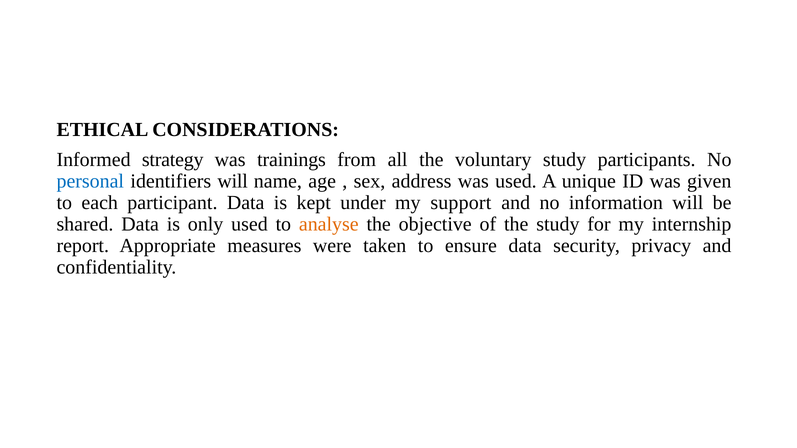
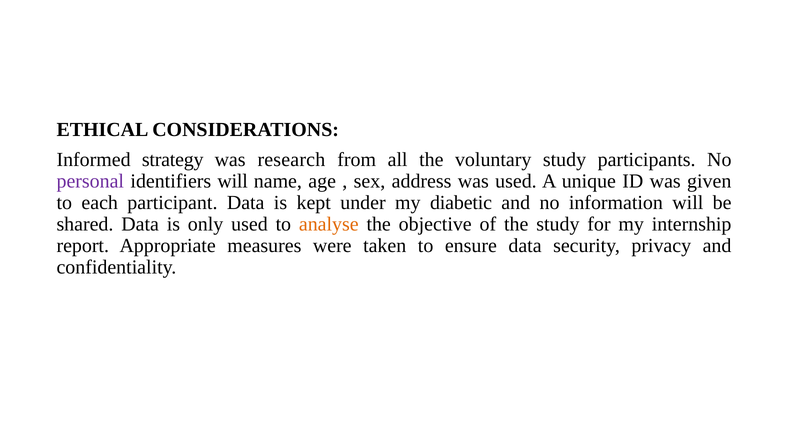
trainings: trainings -> research (291, 160)
personal colour: blue -> purple (90, 181)
support: support -> diabetic (461, 203)
